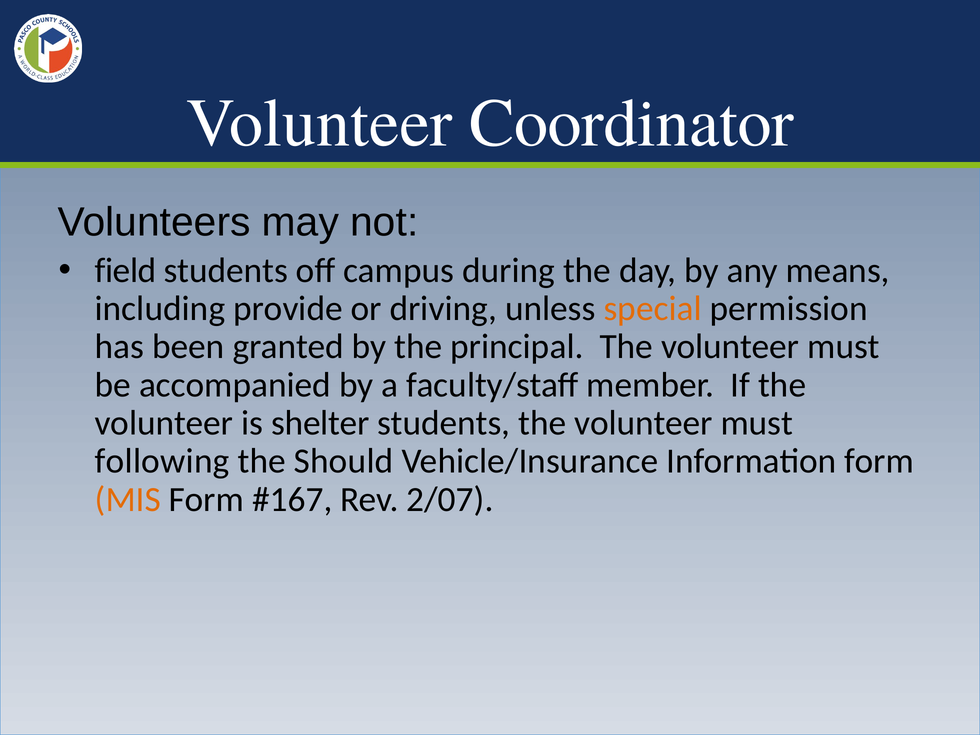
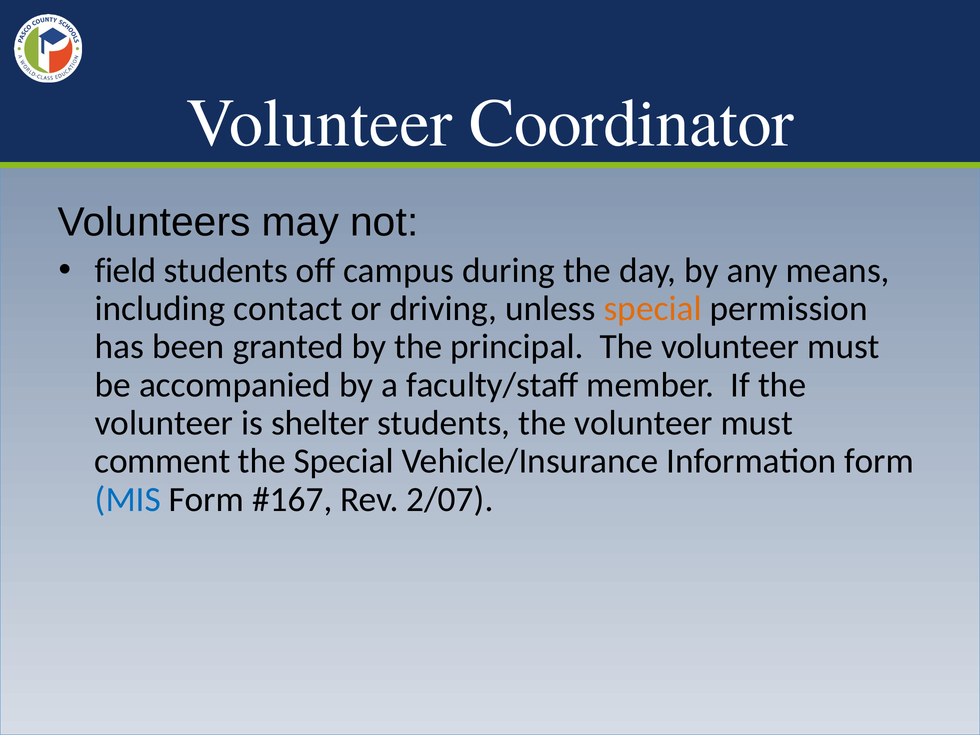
provide: provide -> contact (288, 309)
following: following -> comment (162, 461)
the Should: Should -> Special (344, 461)
MIS colour: orange -> blue (128, 500)
